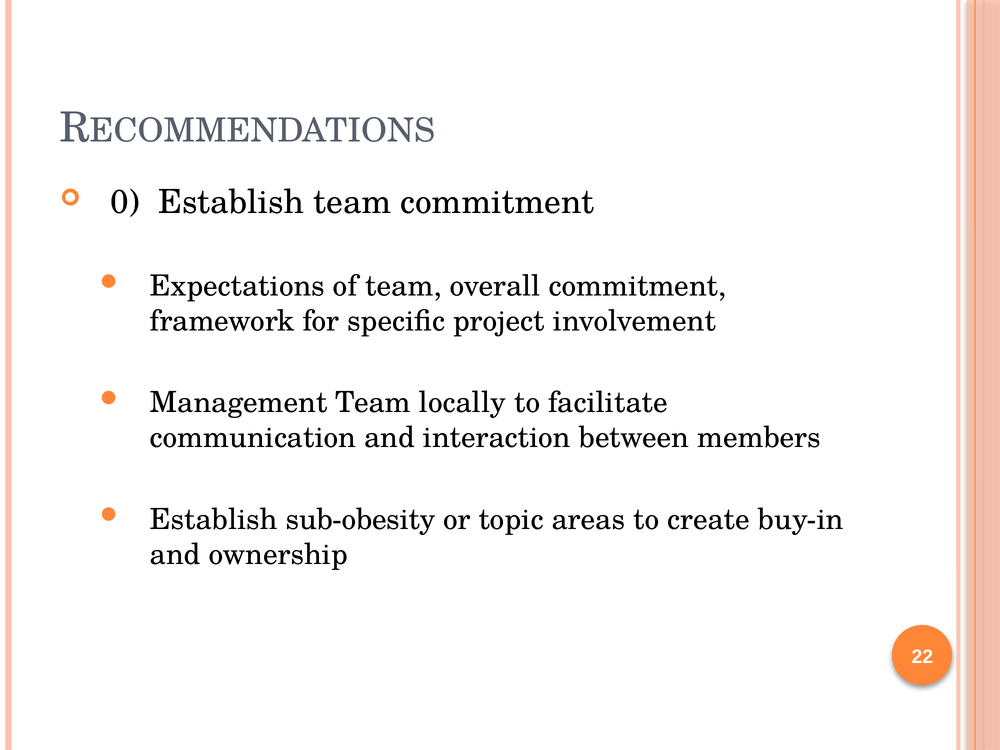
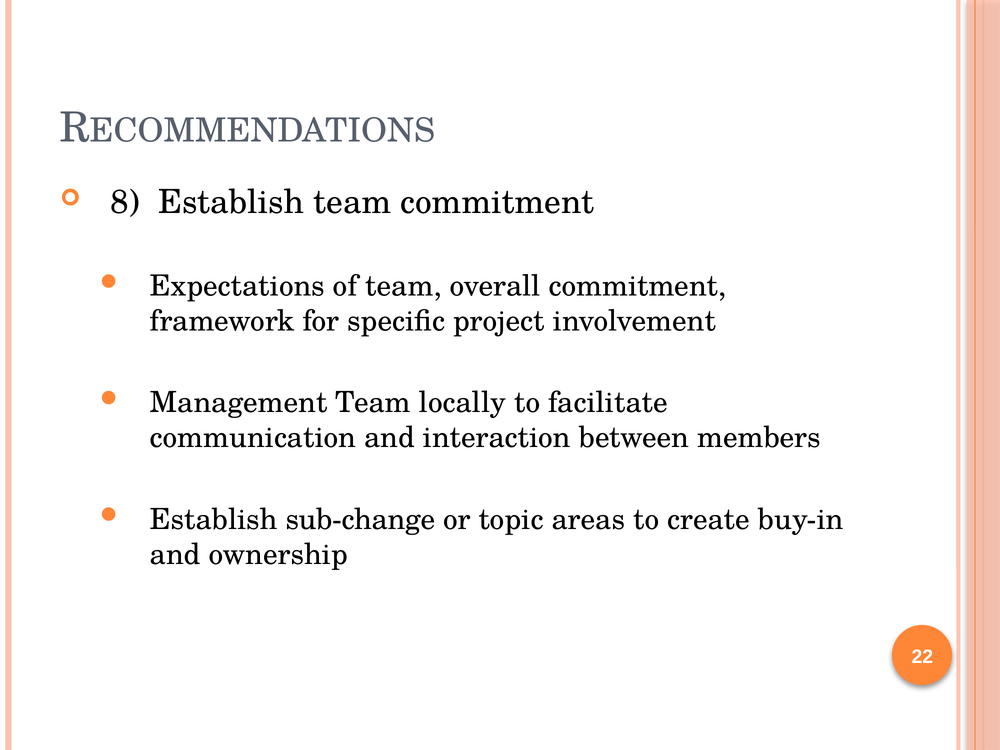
0: 0 -> 8 (125, 202)
sub-obesity: sub-obesity -> sub-change (361, 520)
